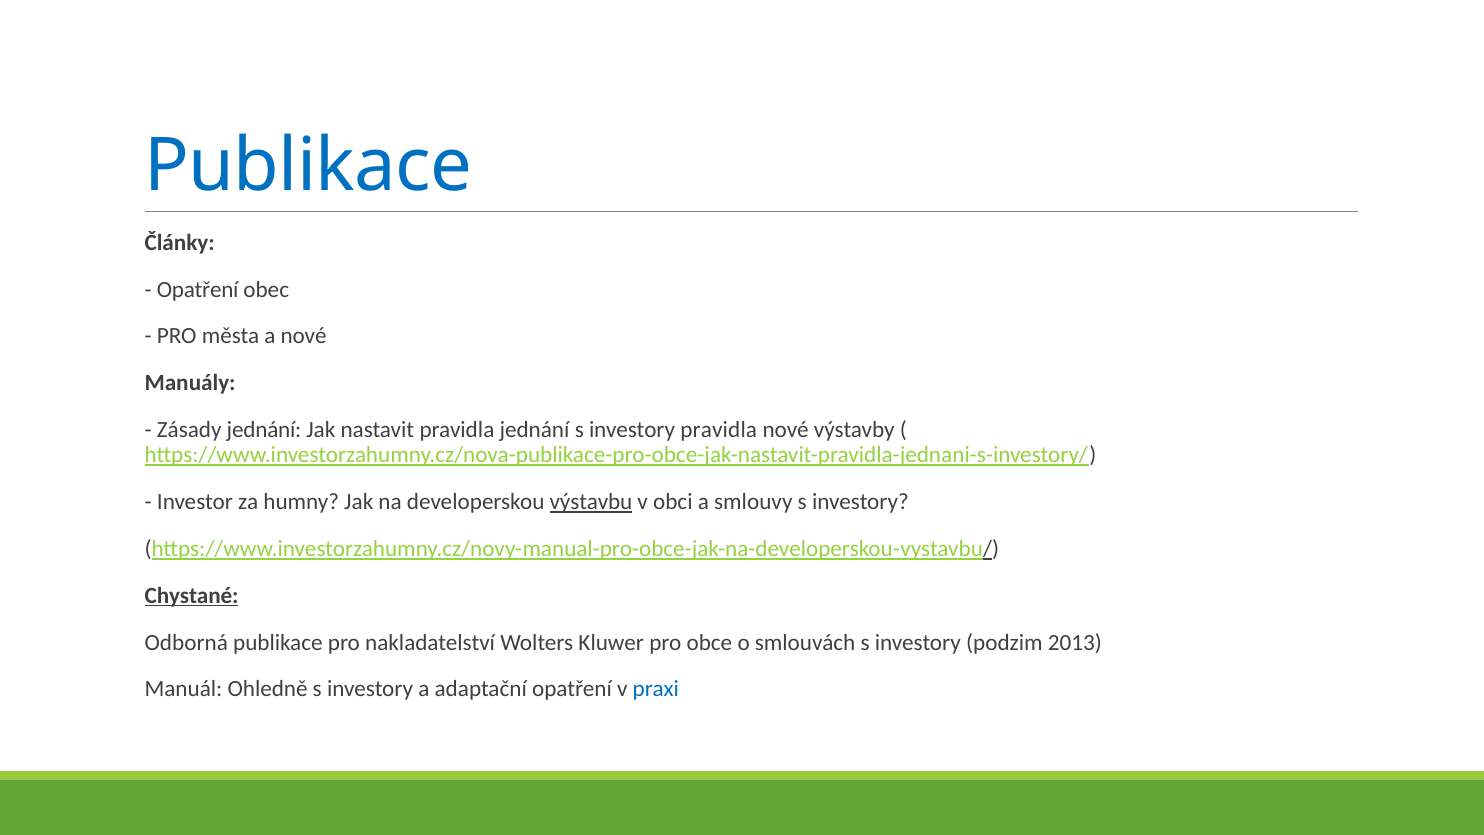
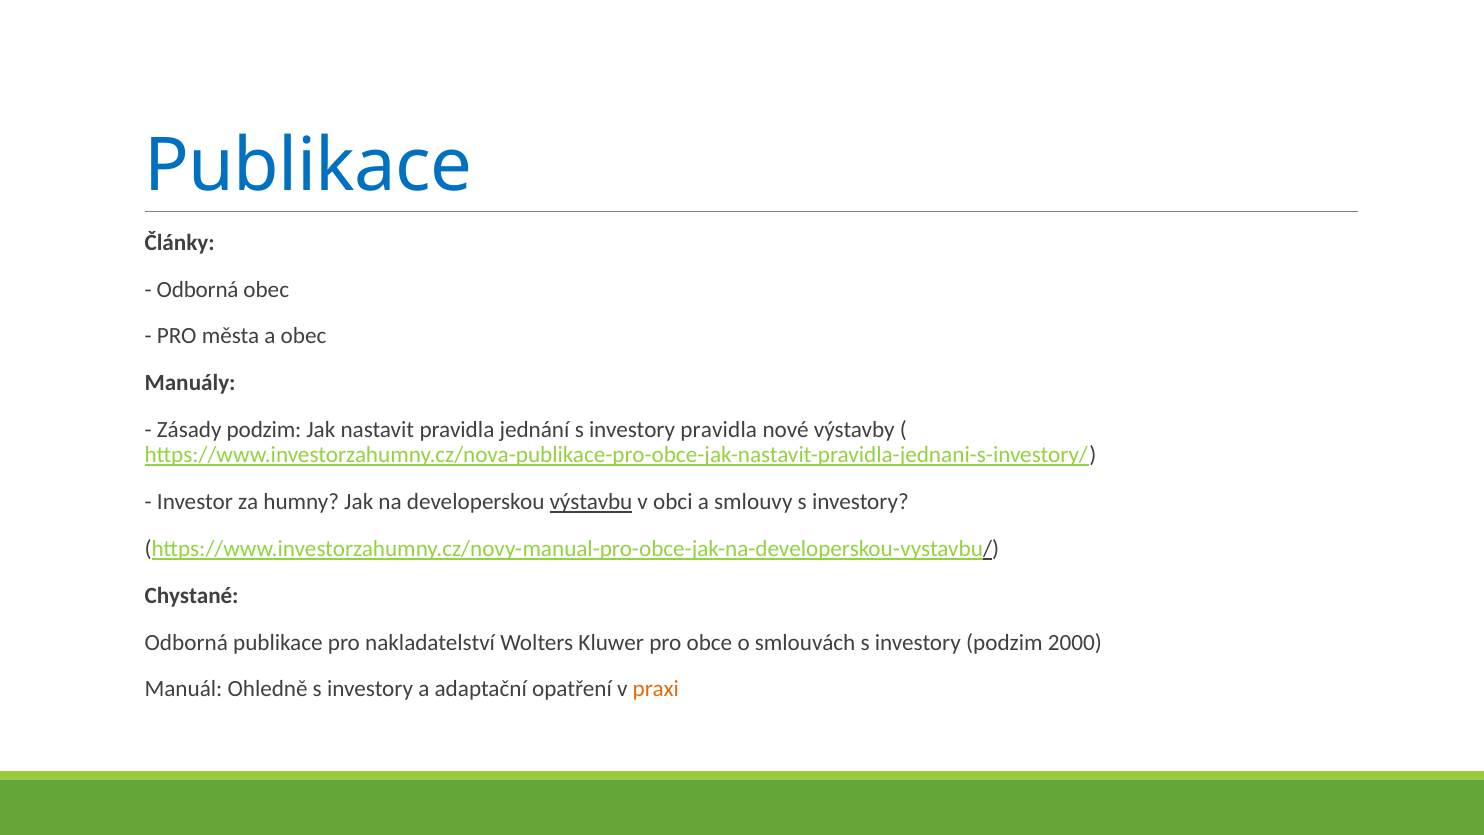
Opatření: Opatření -> Odborná (198, 289)
a nové: nové -> obec (304, 336)
Zásady jednání: jednání -> podzim (264, 429)
Chystané underline: present -> none (192, 596)
2013: 2013 -> 2000 (1075, 642)
praxi colour: blue -> orange (656, 689)
